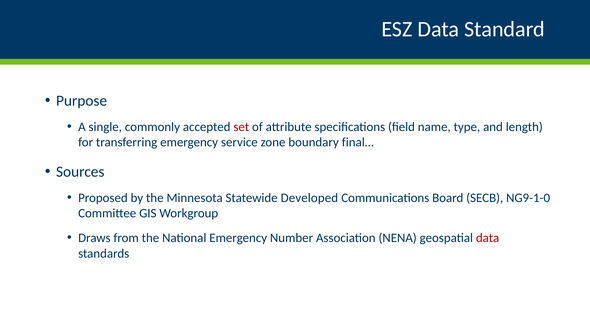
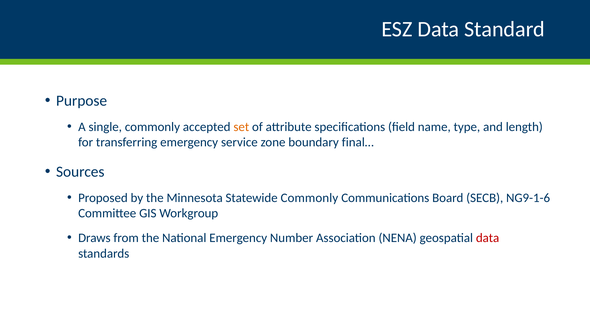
set colour: red -> orange (241, 127)
Statewide Developed: Developed -> Commonly (309, 198)
NG9-1-0: NG9-1-0 -> NG9-1-6 (528, 198)
